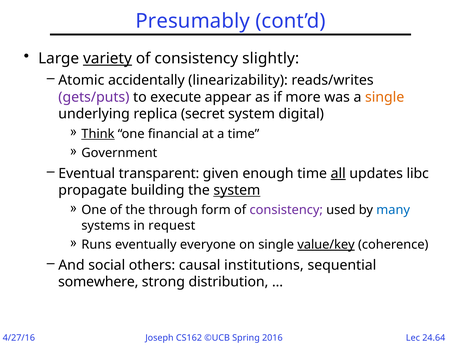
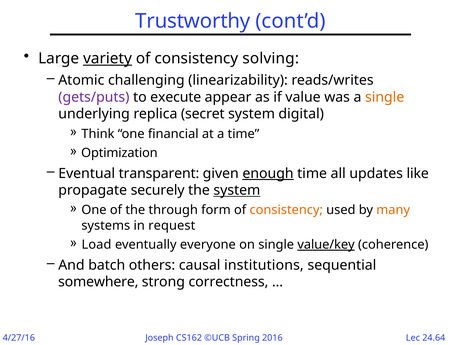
Presumably: Presumably -> Trustworthy (193, 21)
slightly: slightly -> solving (271, 59)
accidentally: accidentally -> challenging (146, 80)
more: more -> value (303, 97)
Think underline: present -> none (98, 134)
Government: Government -> Optimization (119, 153)
enough underline: none -> present (268, 174)
all underline: present -> none (338, 174)
libc: libc -> like (418, 174)
building: building -> securely (158, 191)
consistency colour: purple -> orange (286, 211)
many colour: blue -> orange (393, 211)
Runs: Runs -> Load (96, 245)
social: social -> batch (107, 266)
distribution: distribution -> correctness (228, 282)
